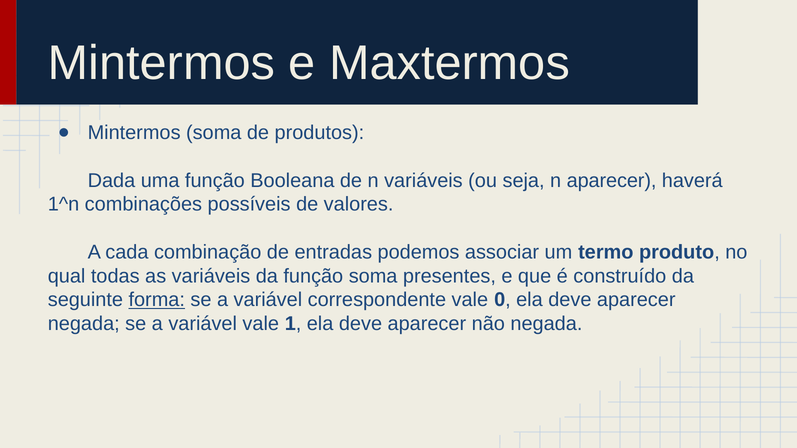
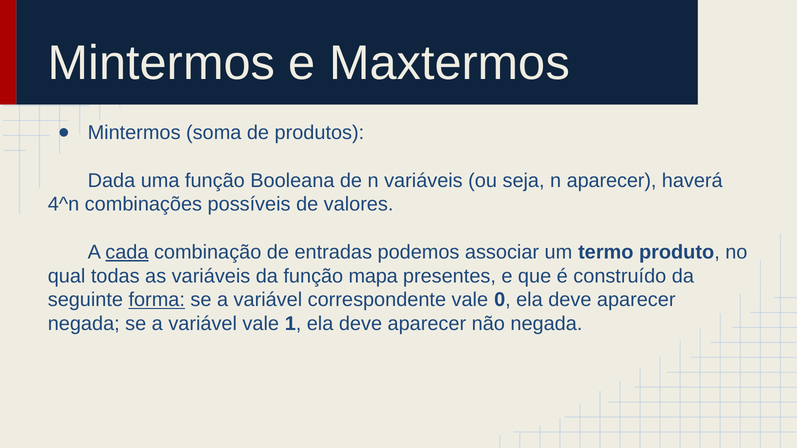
1^n: 1^n -> 4^n (64, 204)
cada underline: none -> present (127, 252)
função soma: soma -> mapa (373, 276)
